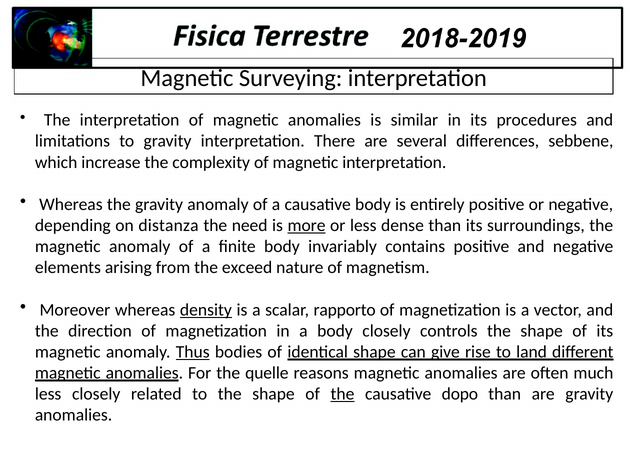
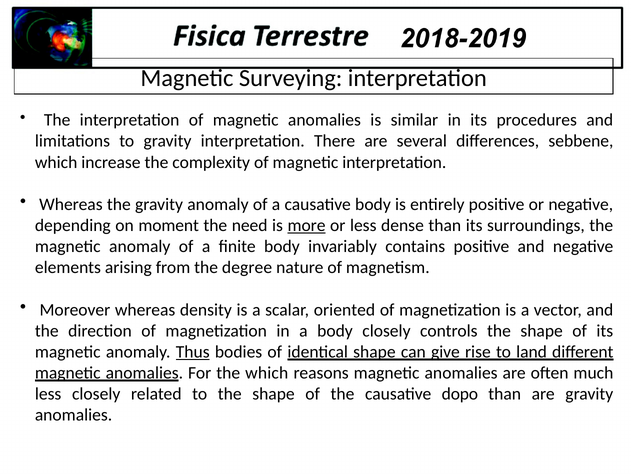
distanza: distanza -> moment (169, 225)
exceed: exceed -> degree (247, 267)
density underline: present -> none (206, 309)
rapporto: rapporto -> oriented (344, 309)
the quelle: quelle -> which (267, 372)
the underline: present -> none (342, 393)
